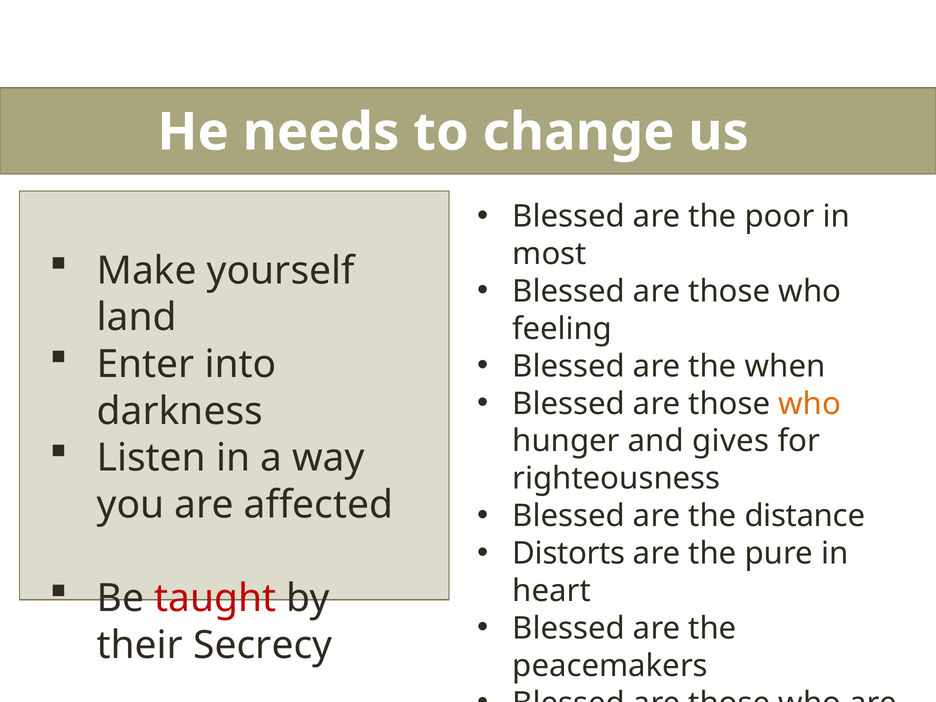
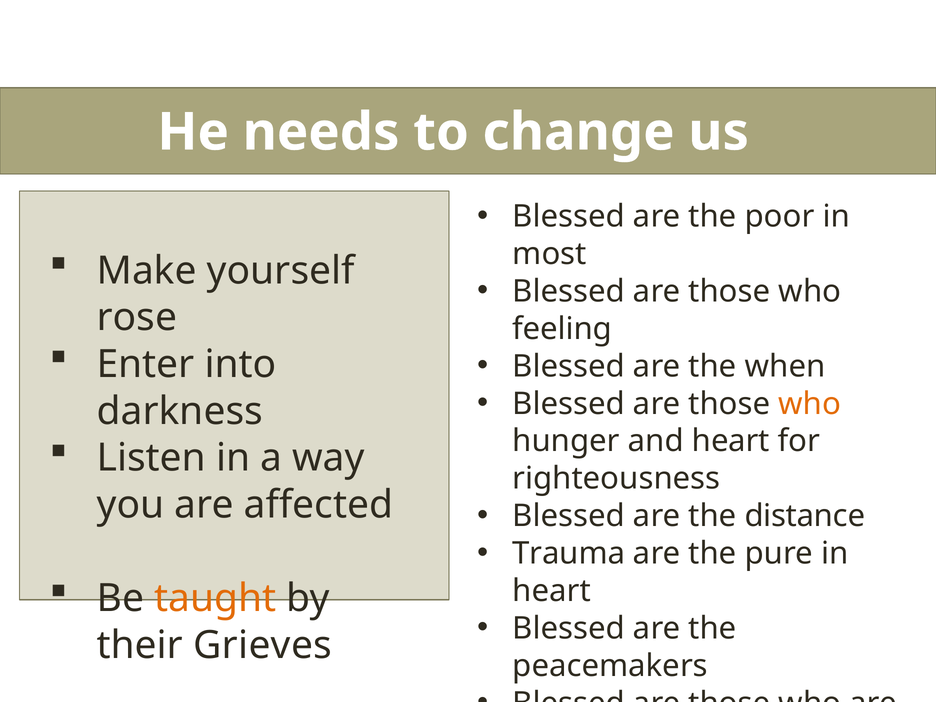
land: land -> rose (137, 318)
and gives: gives -> heart (731, 441)
Distorts: Distorts -> Trauma (569, 554)
taught colour: red -> orange (215, 598)
Secrecy: Secrecy -> Grieves (263, 645)
